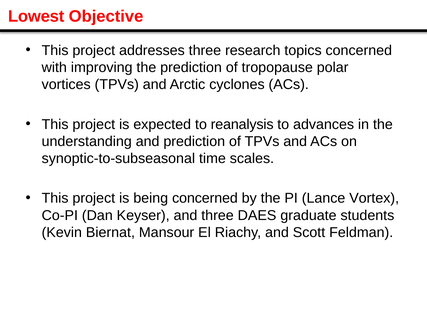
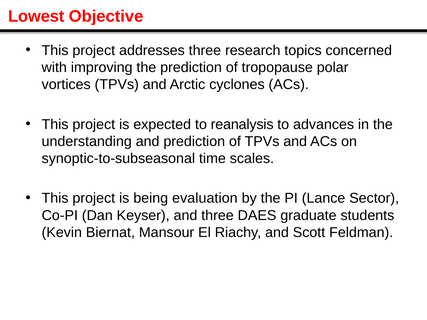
being concerned: concerned -> evaluation (205, 198)
Vortex: Vortex -> Sector (374, 198)
